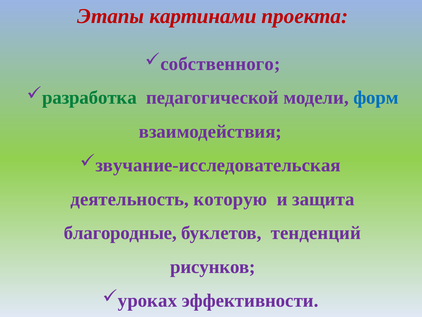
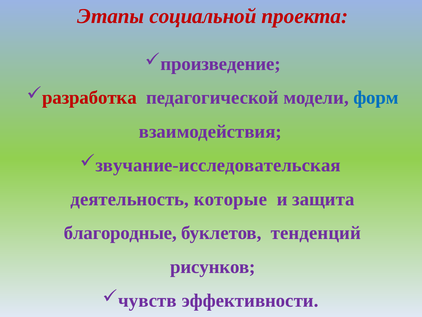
картинами: картинами -> социальной (203, 16)
собственного: собственного -> произведение (221, 64)
разработка colour: green -> red (89, 98)
которую: которую -> которые (230, 199)
уроках: уроках -> чувств (147, 300)
